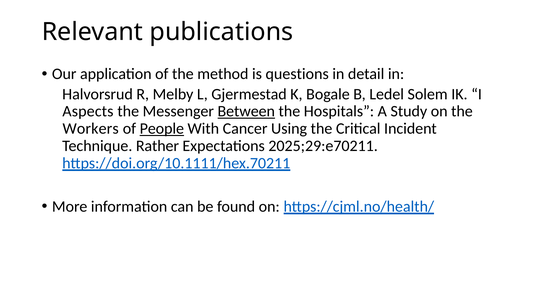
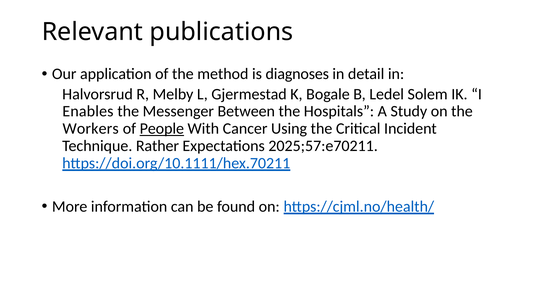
questions: questions -> diagnoses (297, 74)
Aspects: Aspects -> Enables (88, 111)
Between underline: present -> none (246, 111)
2025;29:e70211: 2025;29:e70211 -> 2025;57:e70211 (323, 146)
